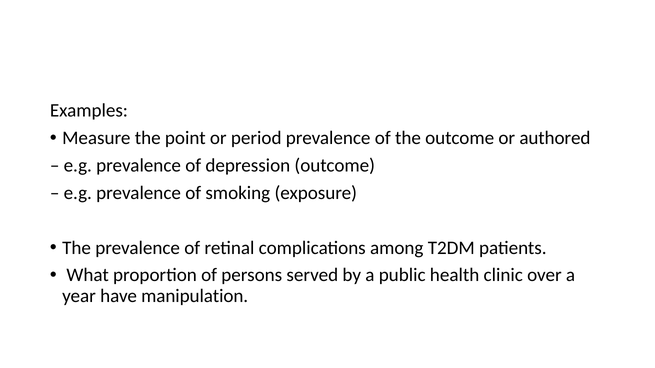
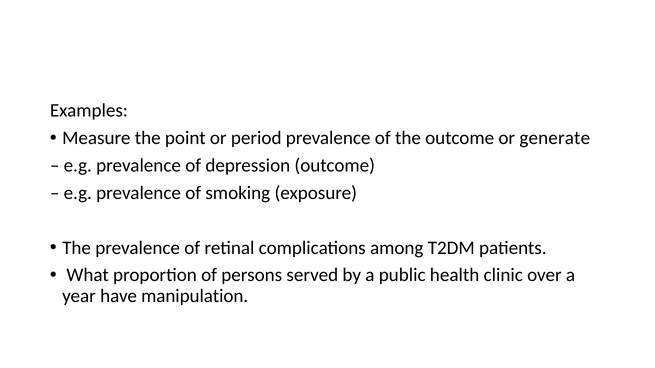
authored: authored -> generate (555, 138)
